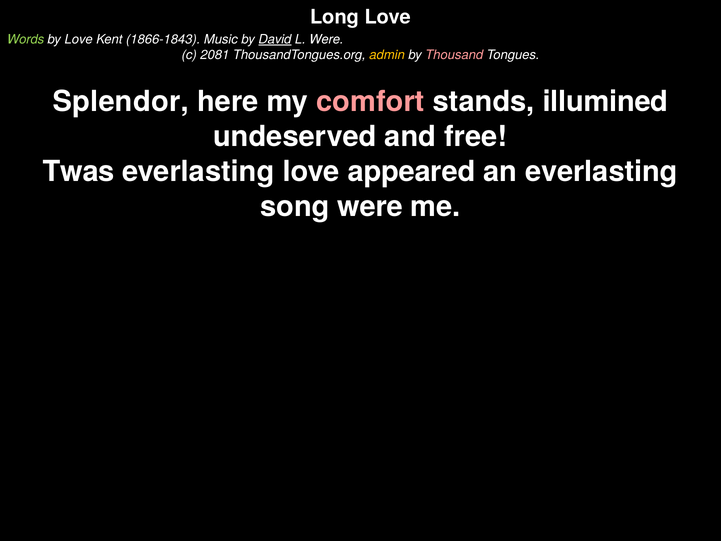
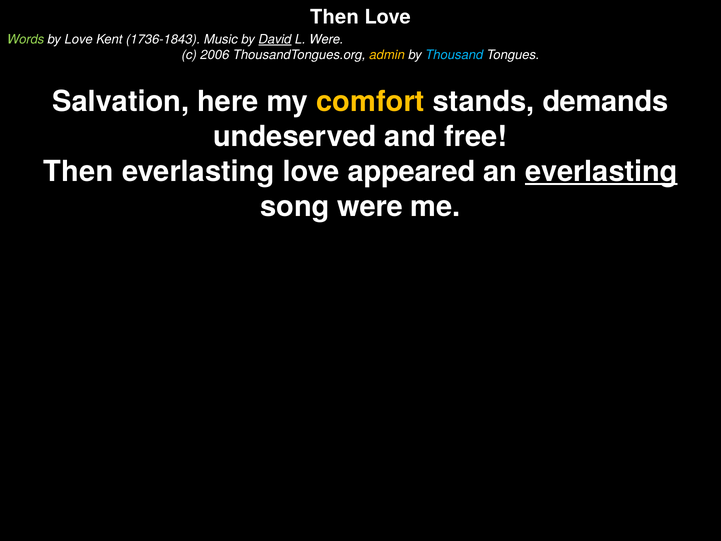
Long: Long -> Then (335, 17)
1866-1843: 1866-1843 -> 1736-1843 (163, 39)
2081: 2081 -> 2006 (215, 55)
Thousand colour: pink -> light blue (454, 55)
Splendor: Splendor -> Salvation (121, 102)
comfort colour: pink -> yellow (370, 102)
illumined: illumined -> demands (605, 102)
Twas: Twas -> Then (78, 172)
everlasting underline: none -> present (601, 172)
